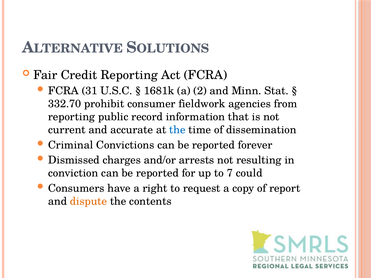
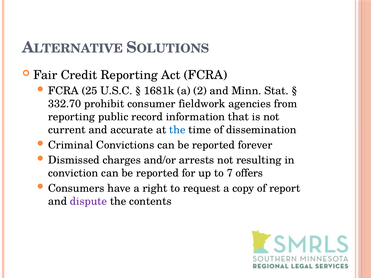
31: 31 -> 25 (90, 91)
could: could -> offers (249, 173)
dispute colour: orange -> purple (89, 201)
